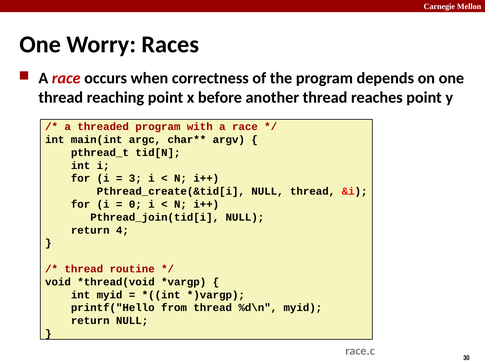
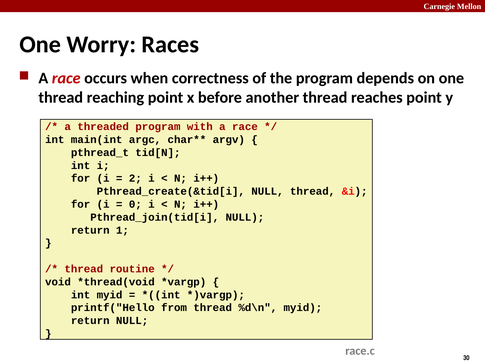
3: 3 -> 2 (135, 178)
4: 4 -> 1 (122, 230)
